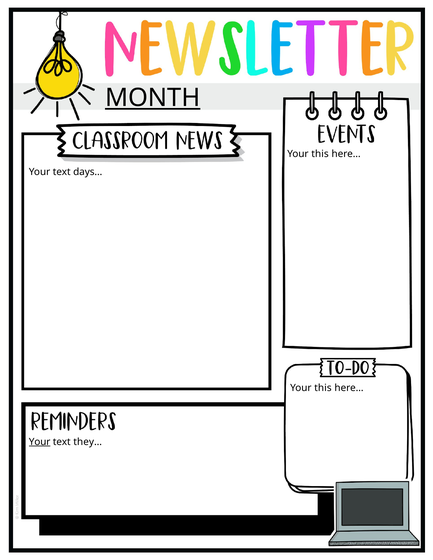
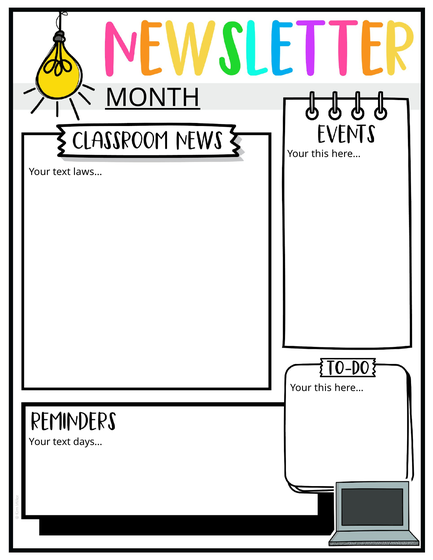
days…: days… -> laws… (88, 172)
Your underline: present -> none (40, 442)
they…: they… -> days… (88, 442)
